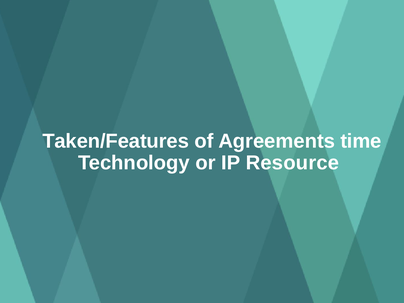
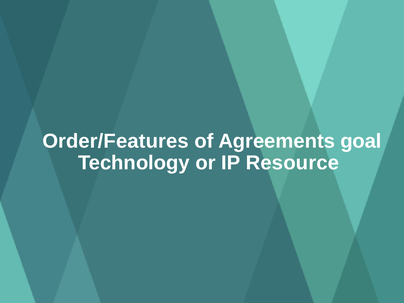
Taken/Features: Taken/Features -> Order/Features (116, 141)
time: time -> goal (361, 141)
